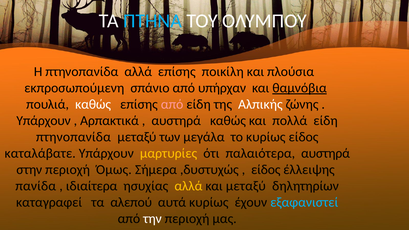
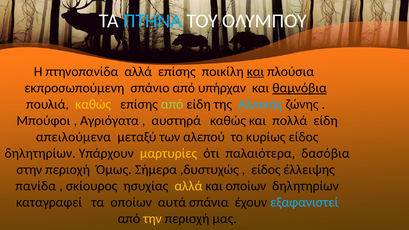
και underline: none -> present (255, 72)
καθώς colour: white -> yellow (93, 104)
από colour: pink -> light green (172, 104)
Αλπικής colour: white -> light blue (260, 104)
Υπάρχουν: Υπάρχουν -> Μπούφοι (43, 121)
Αρπακτικά: Αρπακτικά -> Αγριόγατα (109, 121)
πτηνοπανίδα: πτηνοπανίδα -> απειλούμενα (73, 137)
μεγάλα: μεγάλα -> αλεπού (204, 137)
καταλάβατε: καταλάβατε -> δηλητηρίων (40, 153)
παλαιότερα αυστηρά: αυστηρά -> δασόβια (325, 153)
ιδιαίτερα: ιδιαίτερα -> σκίουρος (92, 186)
και μεταξύ: μεταξύ -> οποίων (246, 186)
τα αλεπού: αλεπού -> οποίων (131, 202)
αυτά κυρίως: κυρίως -> σπάνια (209, 202)
την colour: white -> yellow (152, 219)
